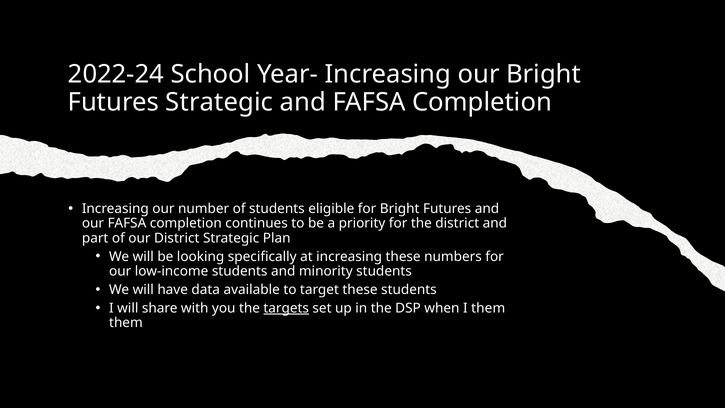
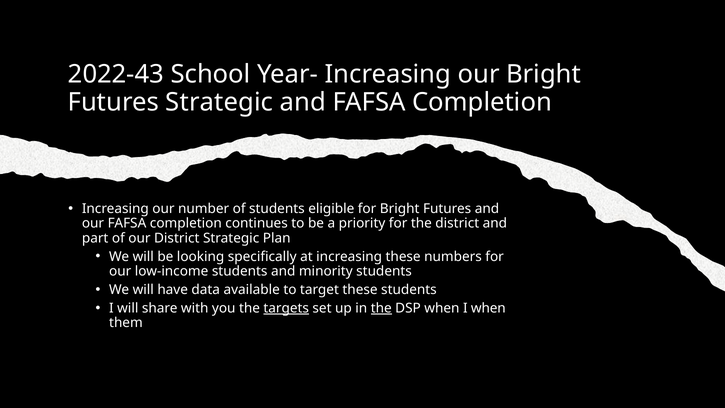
2022-24: 2022-24 -> 2022-43 (116, 74)
the underline: none -> present (381, 308)
I them: them -> when (488, 308)
